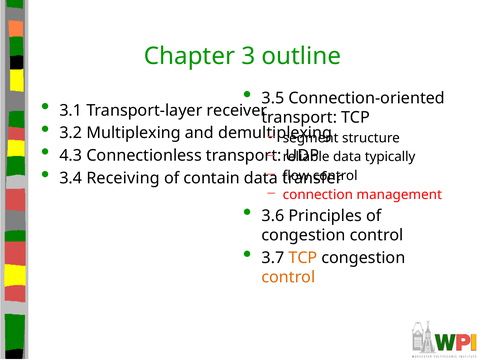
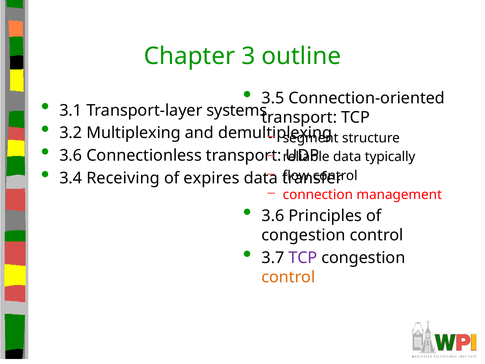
receiver: receiver -> systems (237, 110)
4.3: 4.3 -> 3.6 (71, 156)
contain: contain -> expires (212, 178)
TCP colour: orange -> purple (303, 258)
